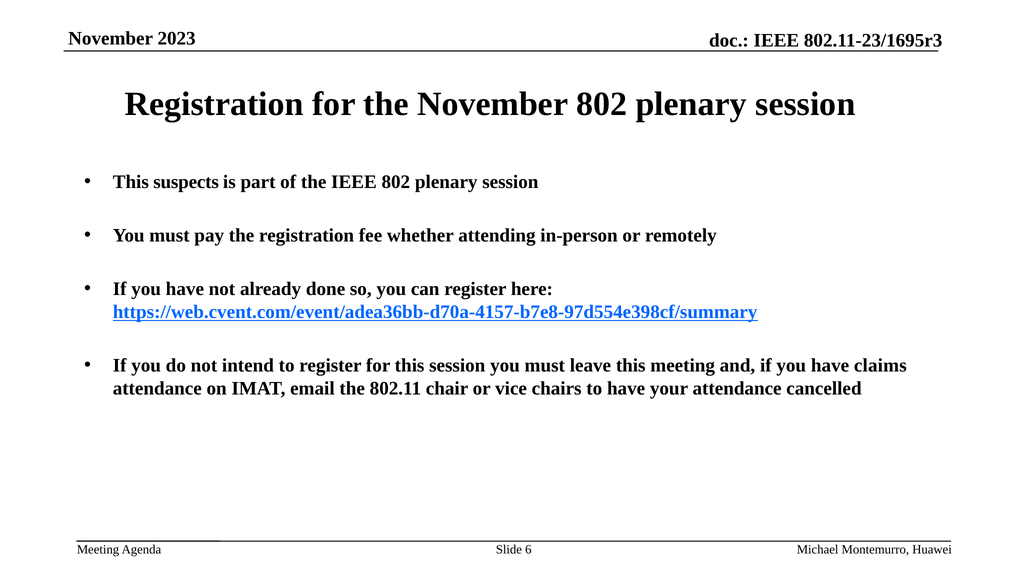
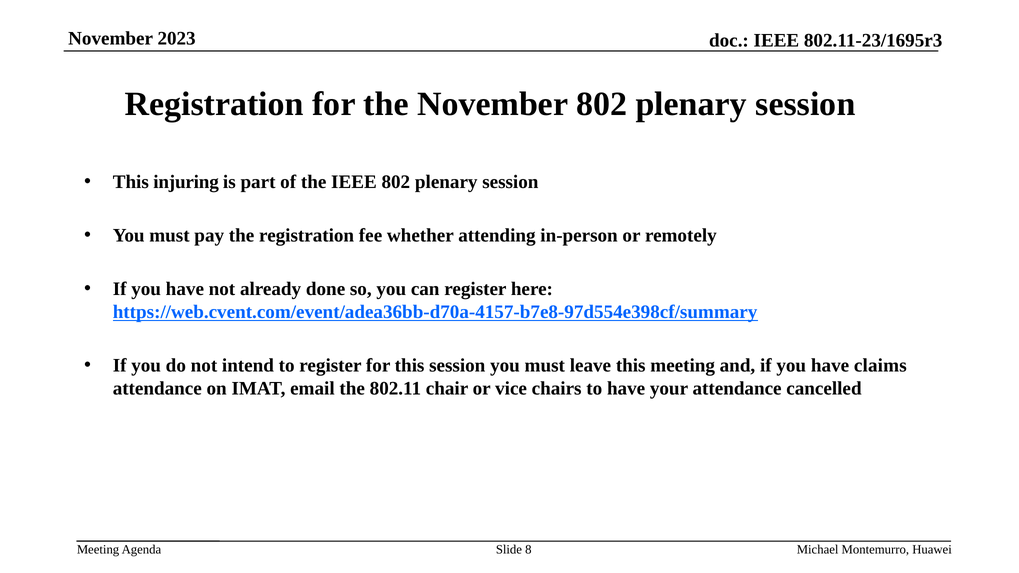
suspects: suspects -> injuring (186, 182)
6: 6 -> 8 (528, 550)
